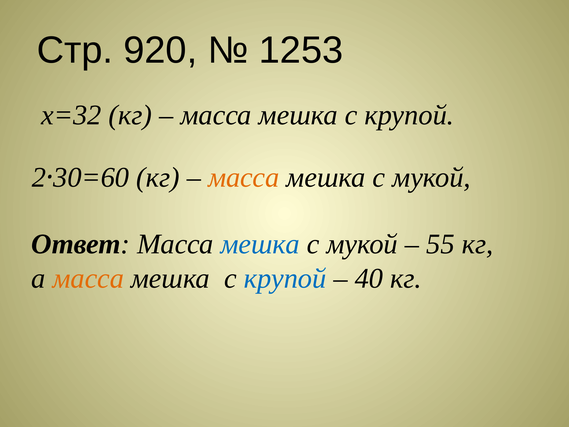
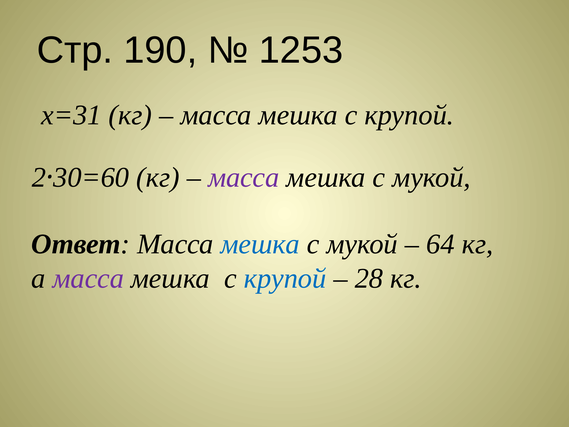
920: 920 -> 190 (160, 50)
х=32: х=32 -> х=31 (71, 115)
масса colour: orange -> purple (244, 177)
55: 55 -> 64 (441, 244)
масса colour: orange -> purple (88, 278)
40: 40 -> 28 (369, 278)
